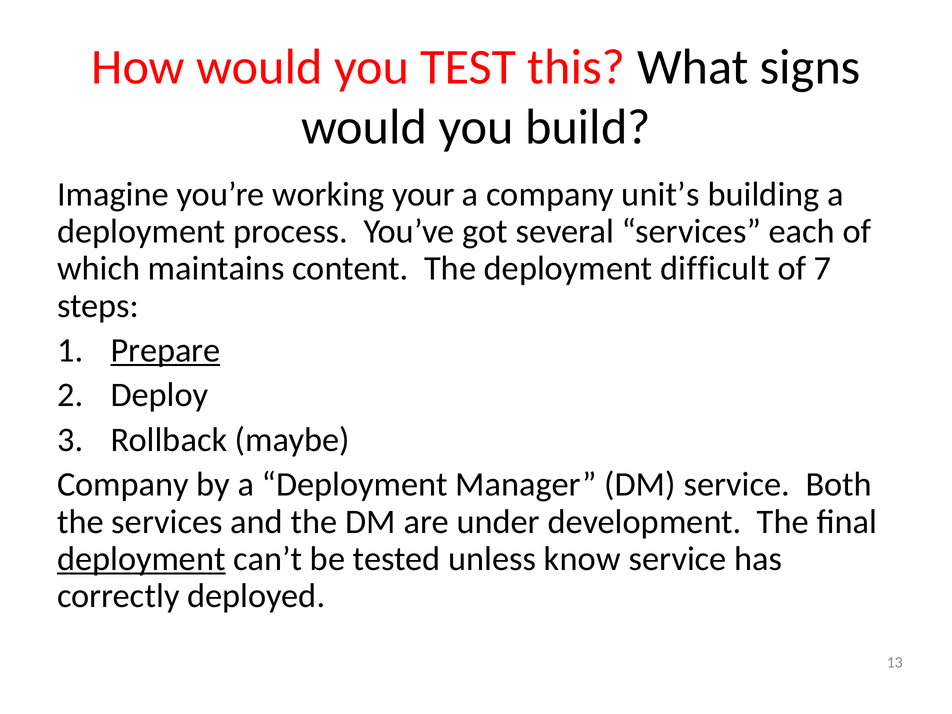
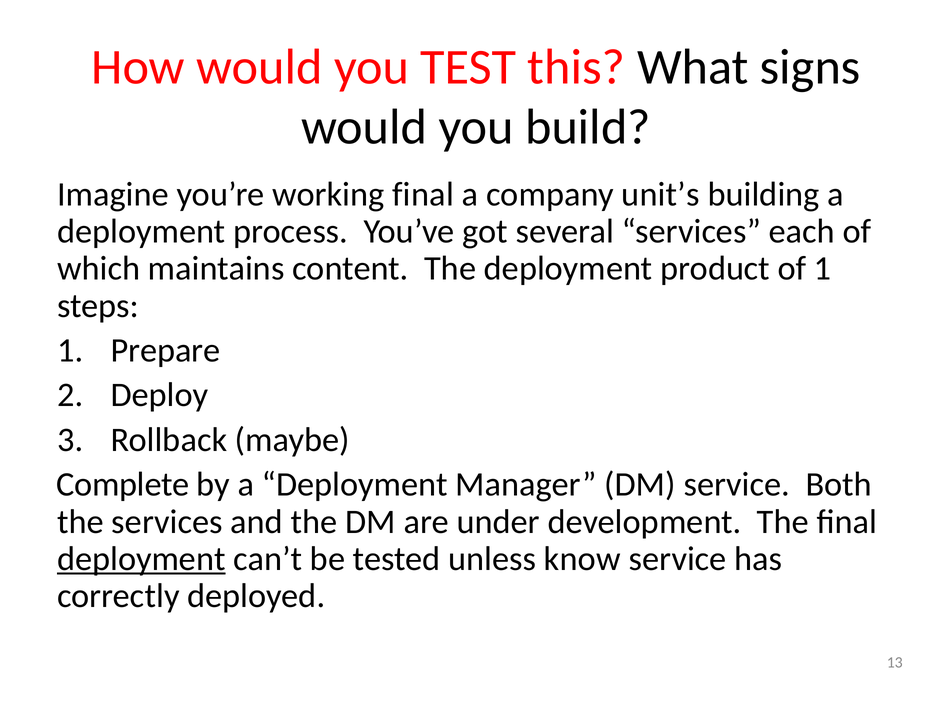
working your: your -> final (423, 194)
difficult: difficult -> product (715, 269)
of 7: 7 -> 1 (823, 269)
Prepare underline: present -> none (165, 350)
Company: Company -> Complete (123, 485)
